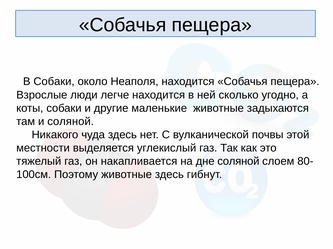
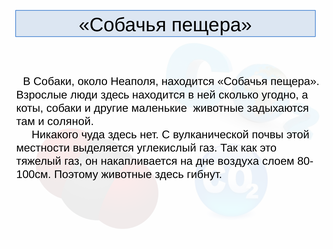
люди легче: легче -> здесь (115, 95)
дне соляной: соляной -> воздуха (238, 162)
